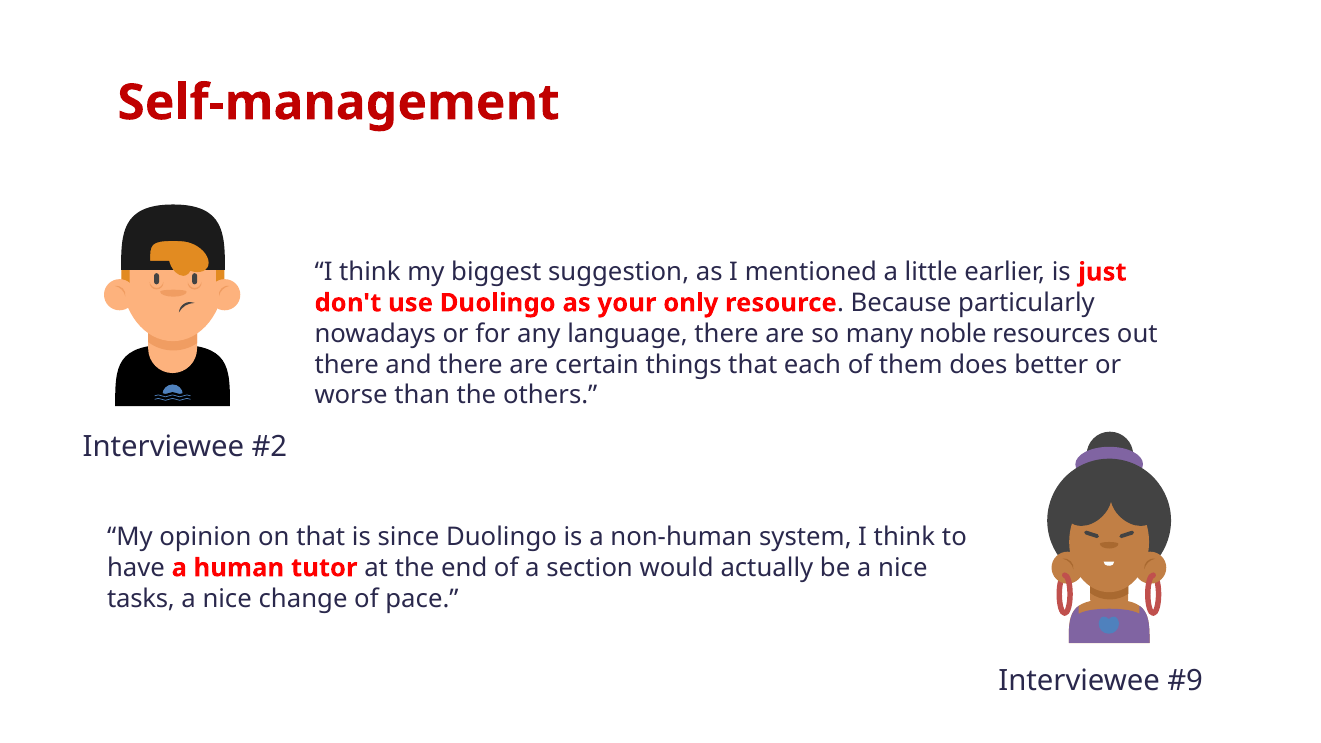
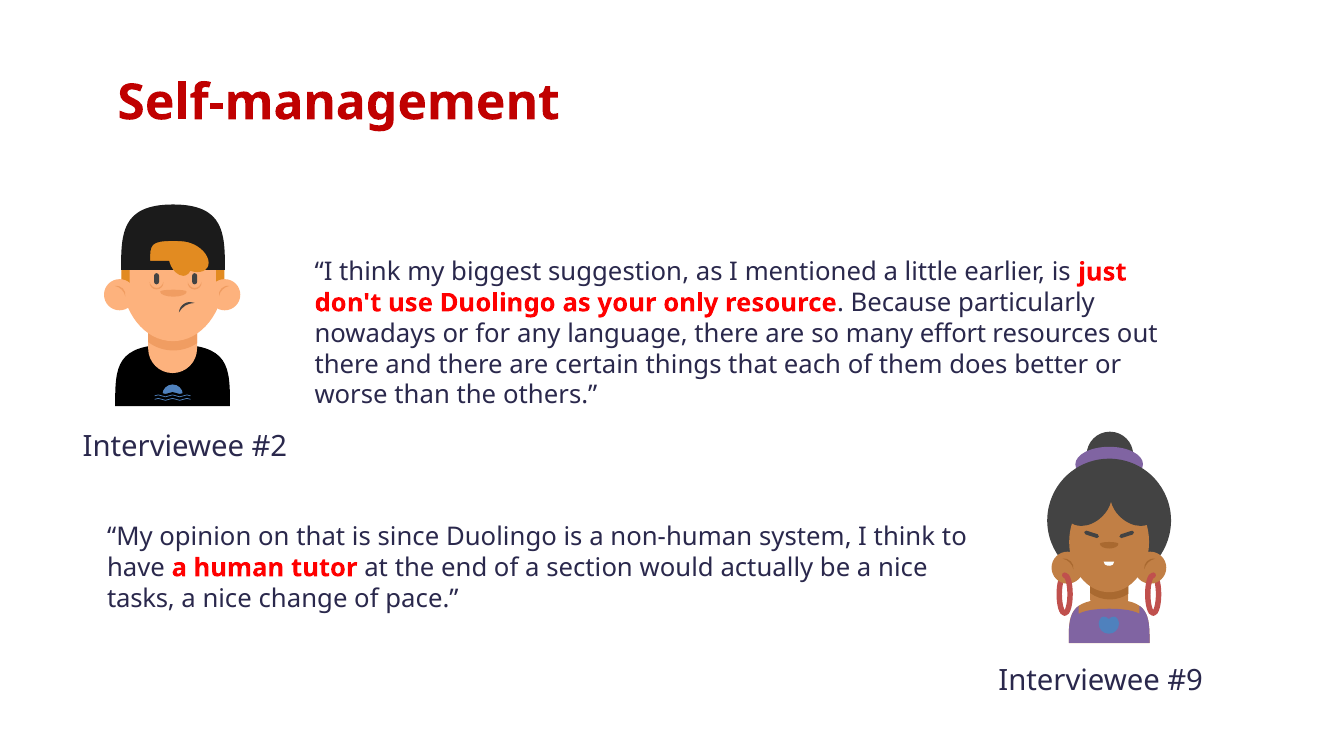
noble: noble -> effort (953, 334)
